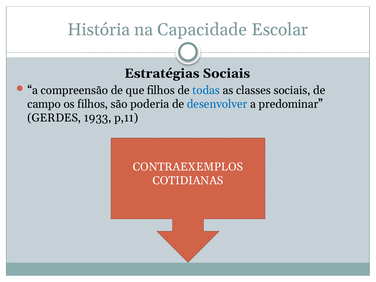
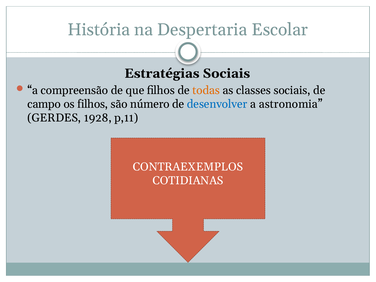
Capacidade: Capacidade -> Despertaria (202, 30)
todas colour: blue -> orange (206, 90)
poderia: poderia -> número (150, 104)
predominar: predominar -> astronomia (291, 104)
1933: 1933 -> 1928 (98, 118)
